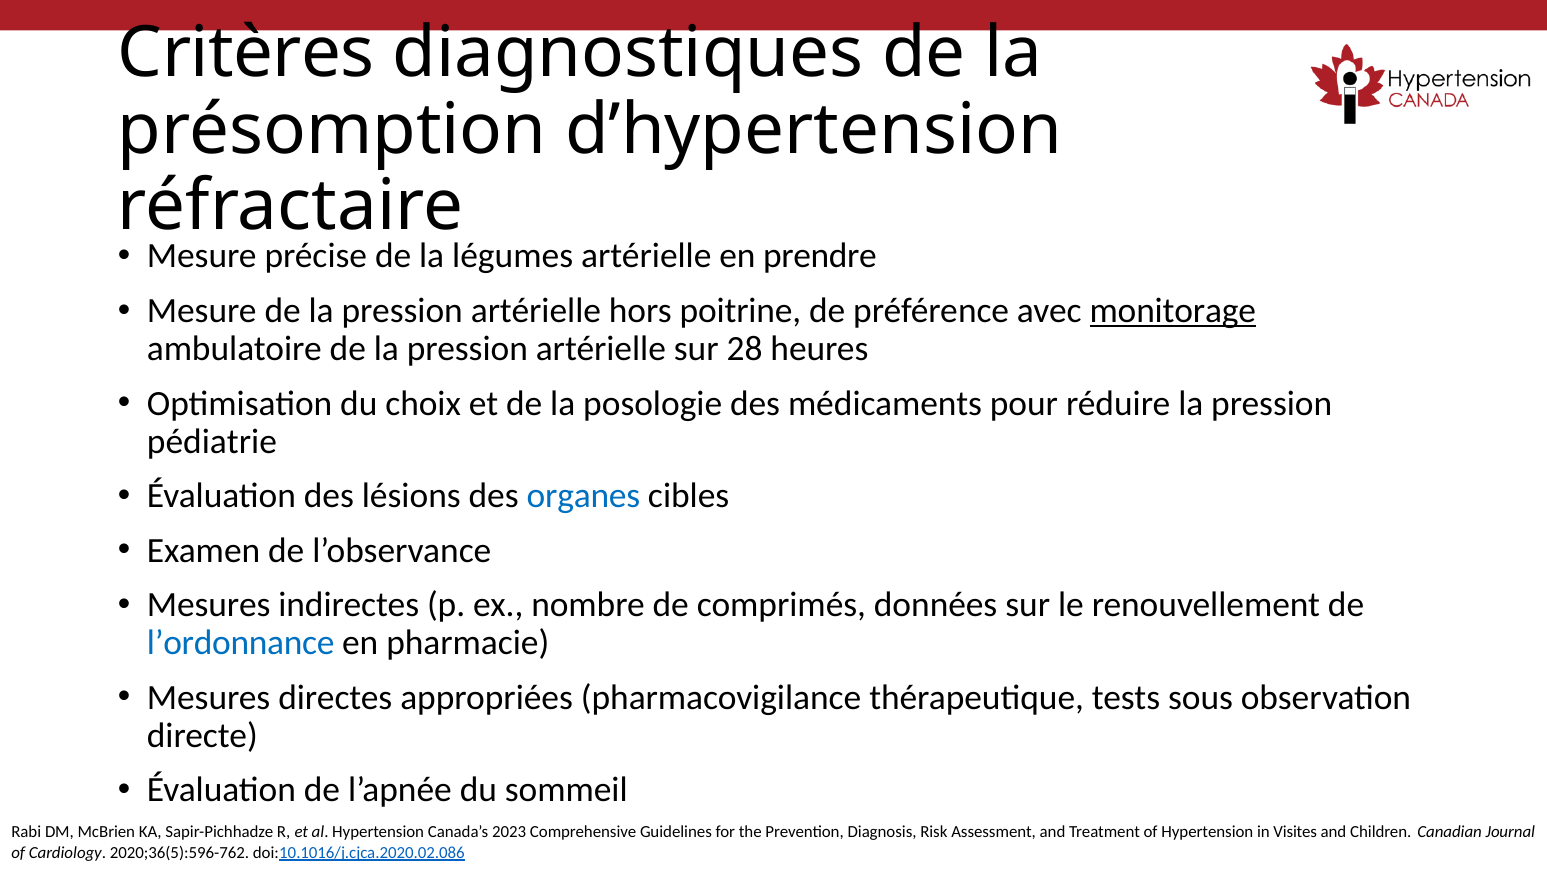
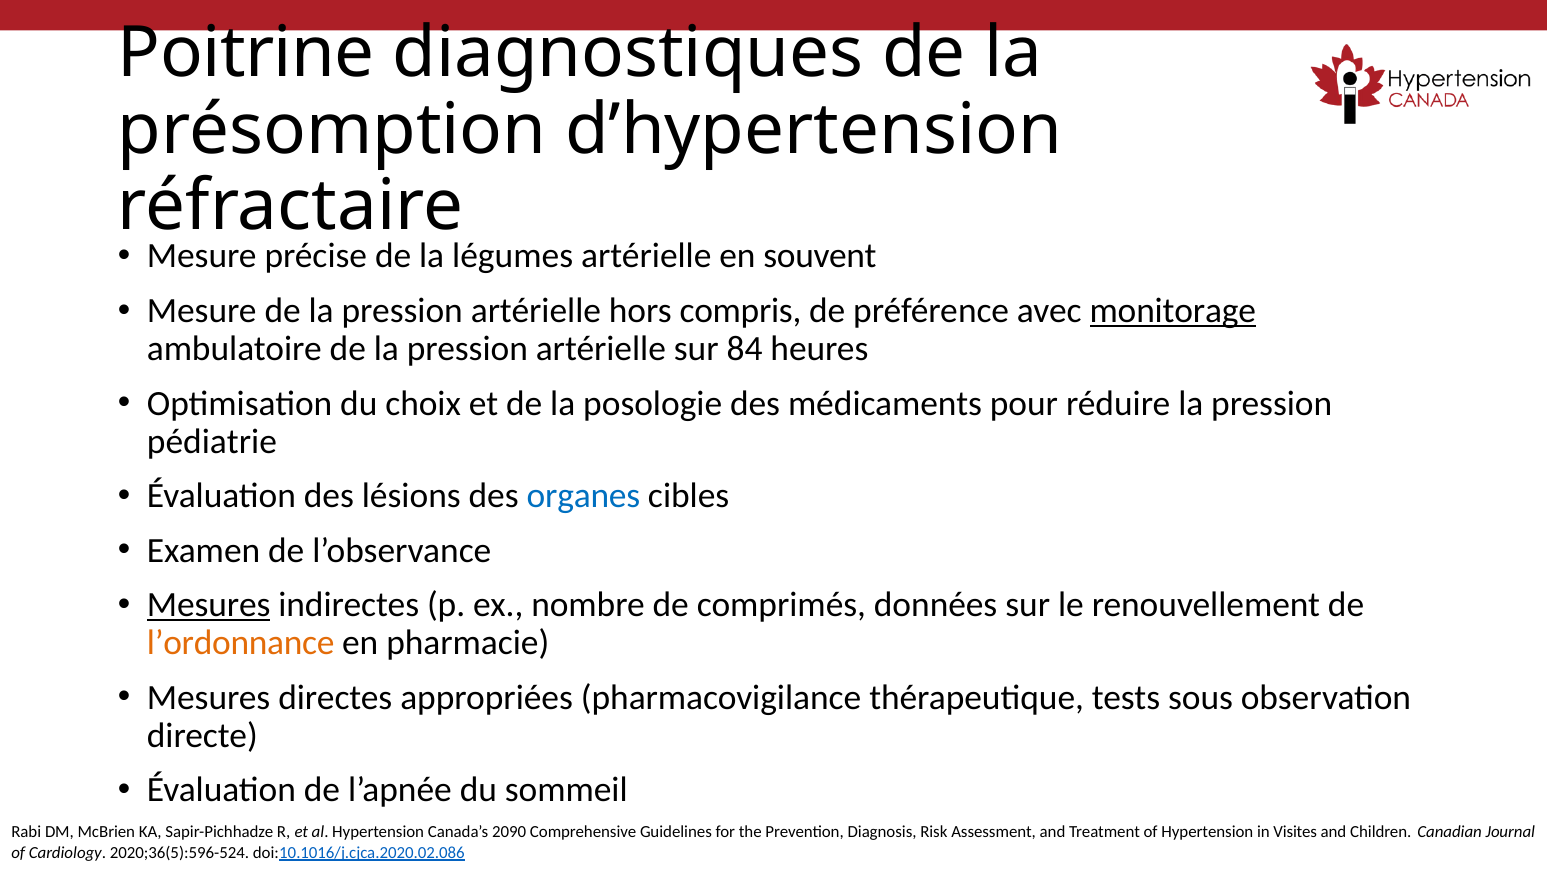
Critères: Critères -> Poitrine (246, 53)
prendre: prendre -> souvent (820, 256)
poitrine: poitrine -> compris (740, 311)
28: 28 -> 84 (745, 349)
Mesures underline: none -> present (209, 605)
l’ordonnance colour: blue -> orange (241, 643)
2023: 2023 -> 2090 (509, 833)
2020;36(5):596-762: 2020;36(5):596-762 -> 2020;36(5):596-524 (179, 853)
